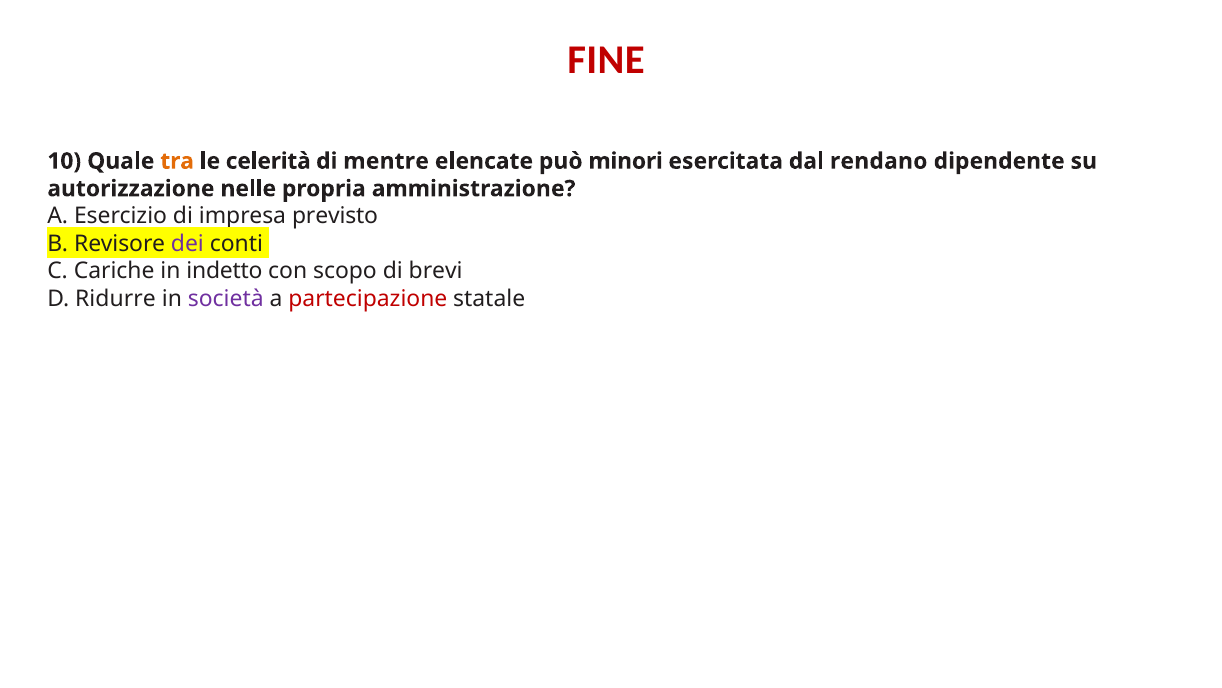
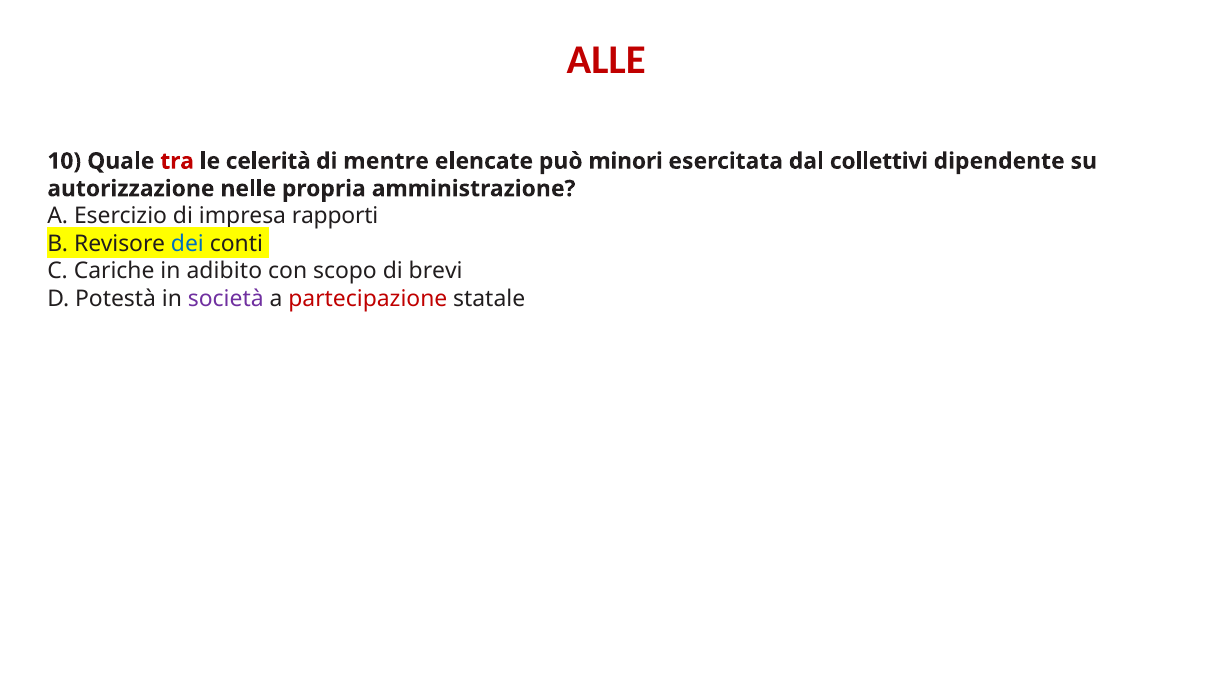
FINE: FINE -> ALLE (606, 60)
tra colour: orange -> red (177, 161)
rendano: rendano -> collettivi (879, 161)
previsto: previsto -> rapporti (335, 216)
dei colour: purple -> blue (187, 244)
indetto: indetto -> adibito (224, 271)
Ridurre: Ridurre -> Potestà (116, 298)
